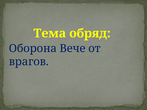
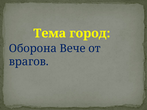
обряд: обряд -> город (90, 33)
